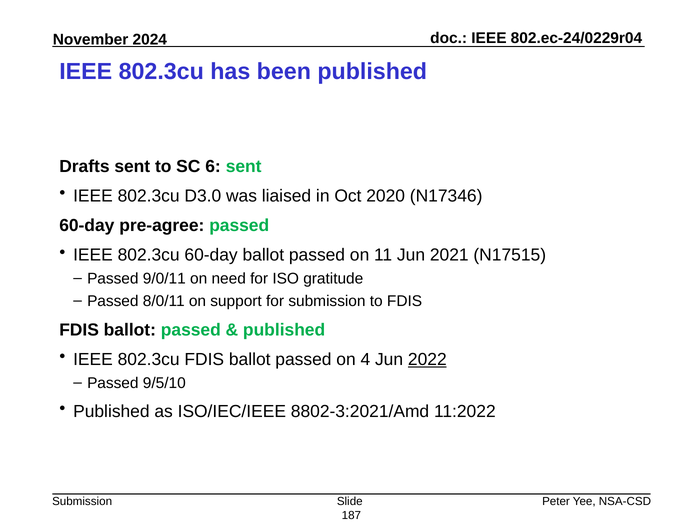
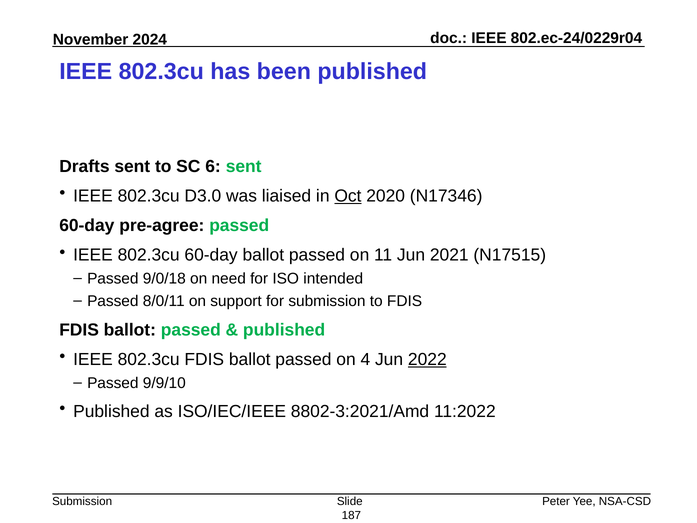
Oct underline: none -> present (348, 196)
9/0/11: 9/0/11 -> 9/0/18 (164, 279)
gratitude: gratitude -> intended (333, 279)
9/5/10: 9/5/10 -> 9/9/10 (164, 383)
